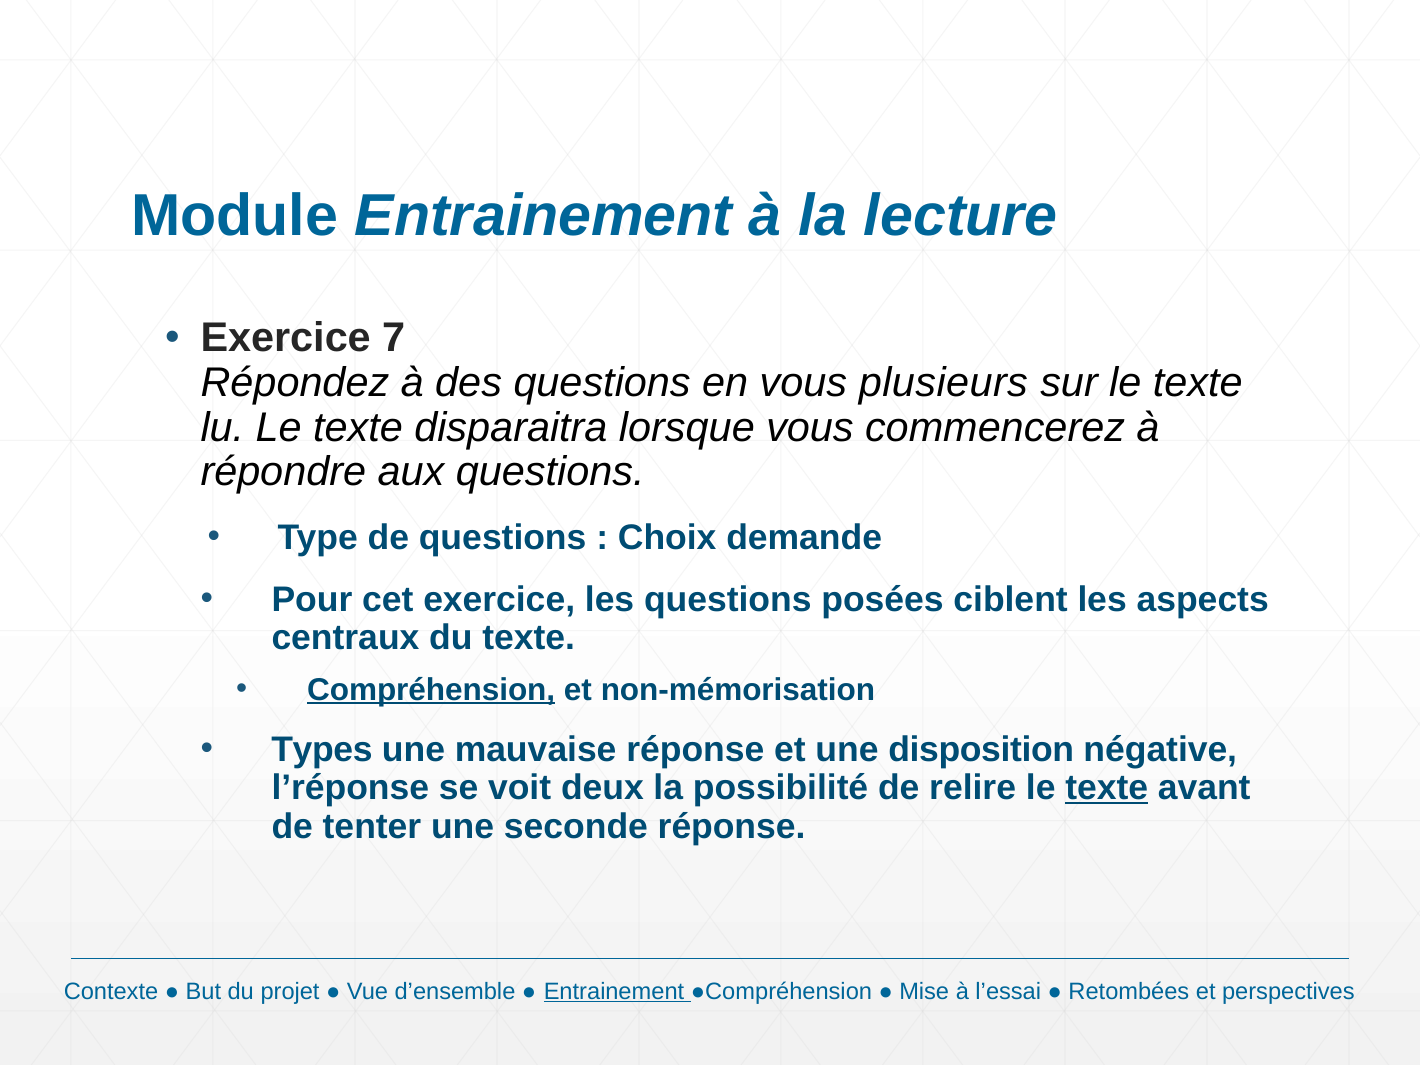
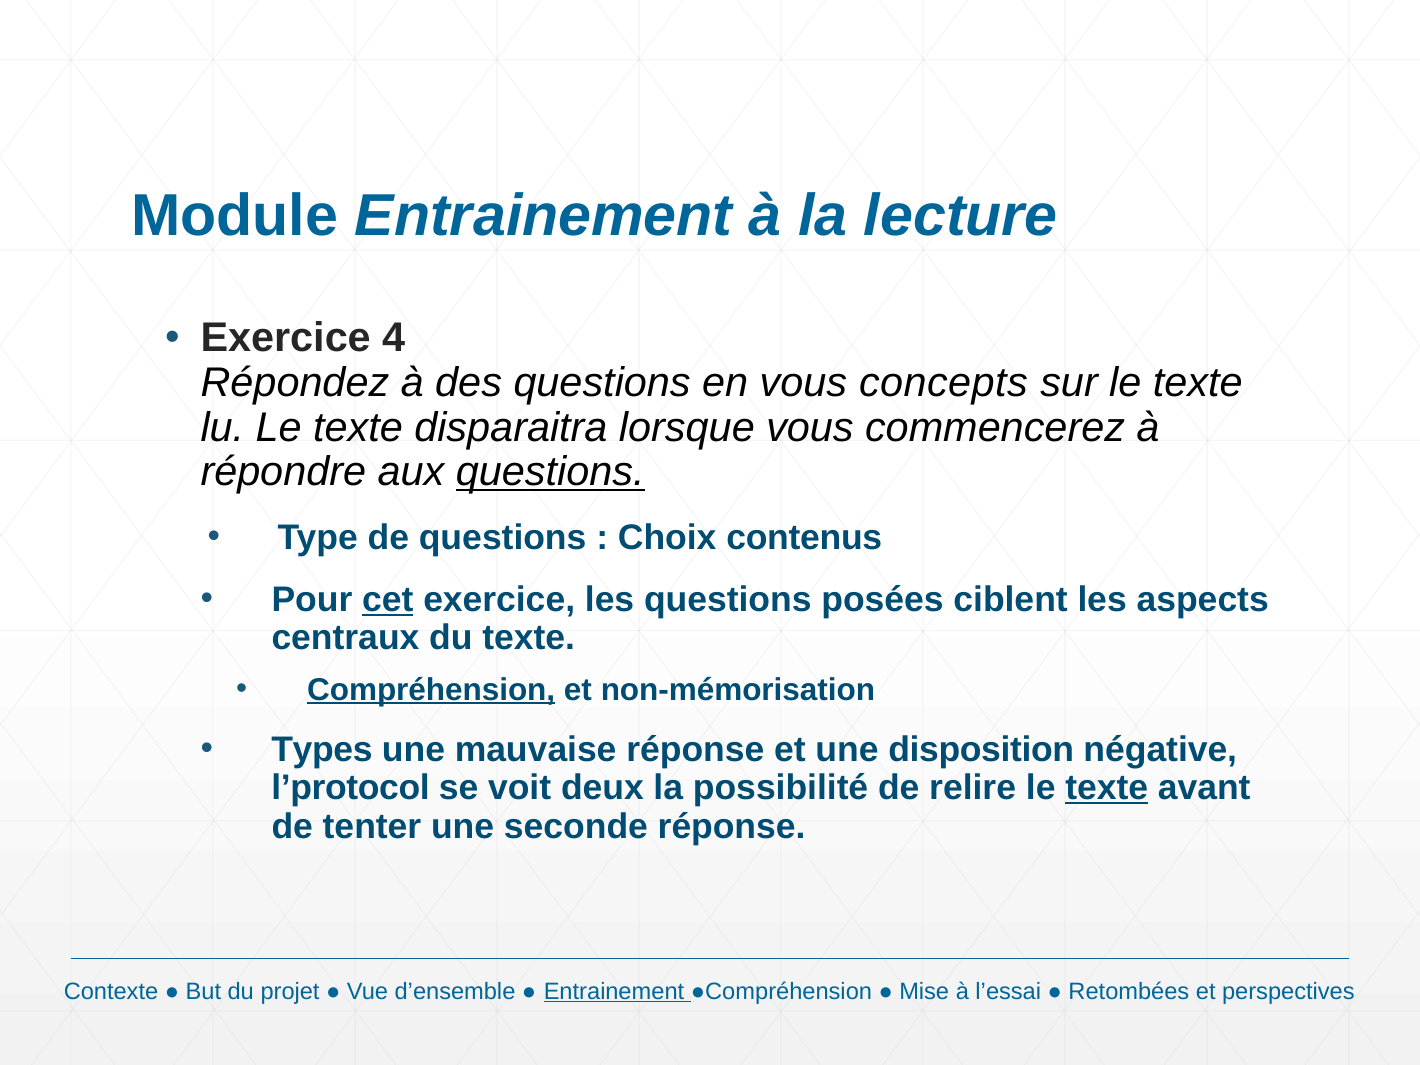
7: 7 -> 4 (394, 338)
plusieurs: plusieurs -> concepts (943, 383)
questions underline: none -> present (550, 472)
demande: demande -> contenus (804, 538)
cet underline: none -> present (388, 600)
l’réponse: l’réponse -> l’protocol (350, 788)
